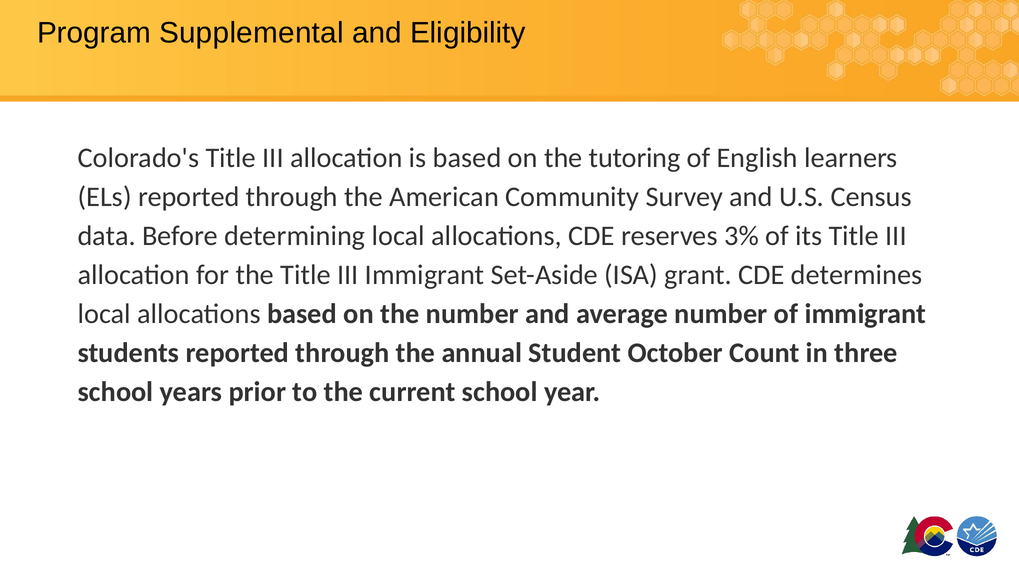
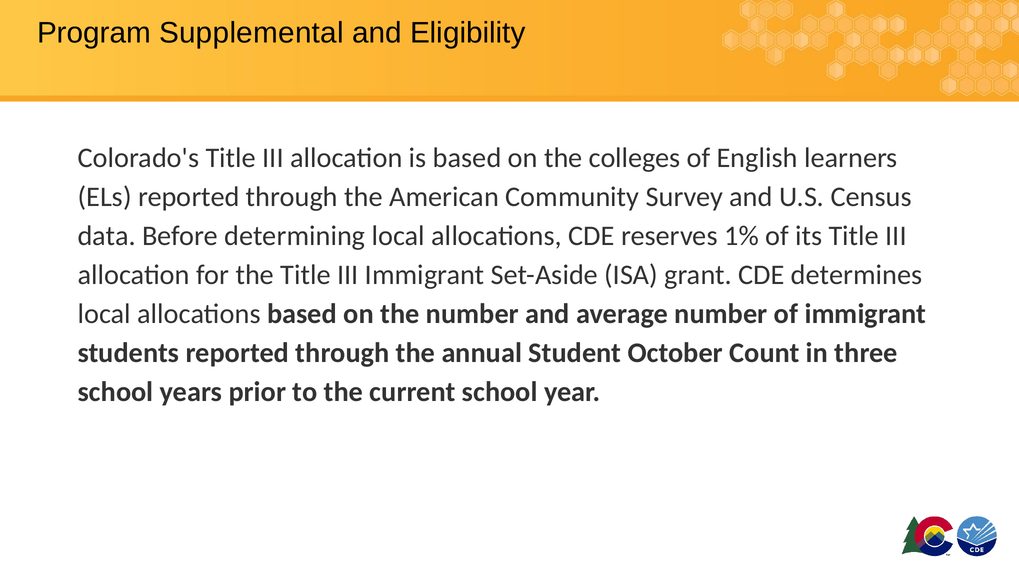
tutoring: tutoring -> colleges (635, 158)
3%: 3% -> 1% (741, 236)
